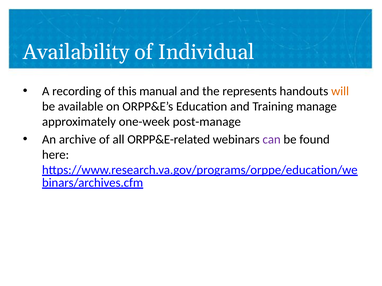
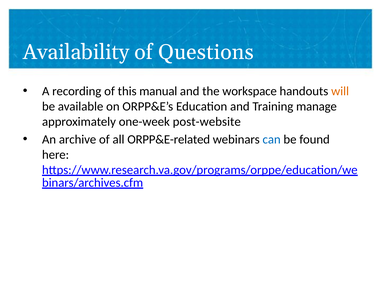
Individual: Individual -> Questions (206, 52)
represents: represents -> workspace (250, 91)
post-manage: post-manage -> post-website (207, 122)
can colour: purple -> blue (272, 140)
